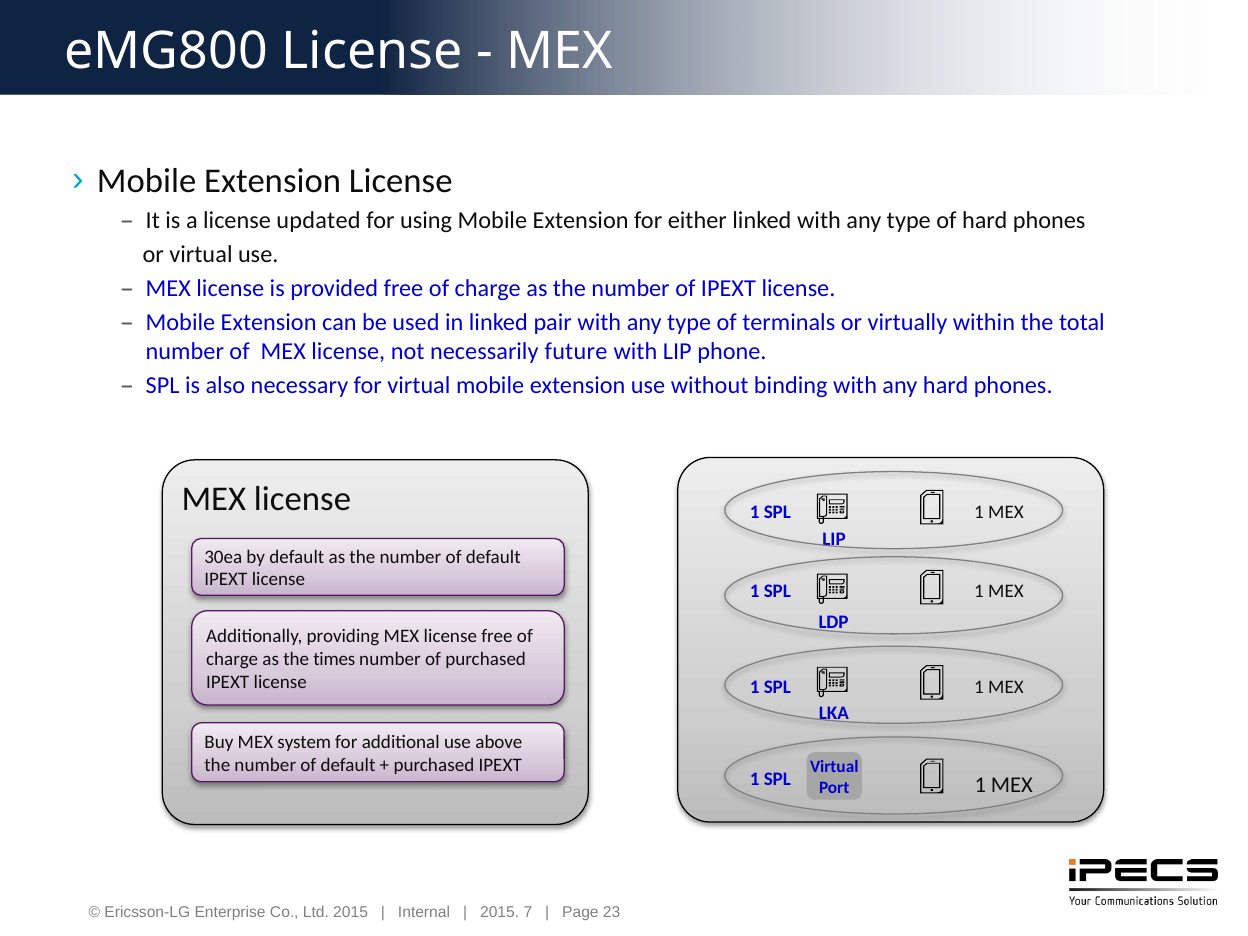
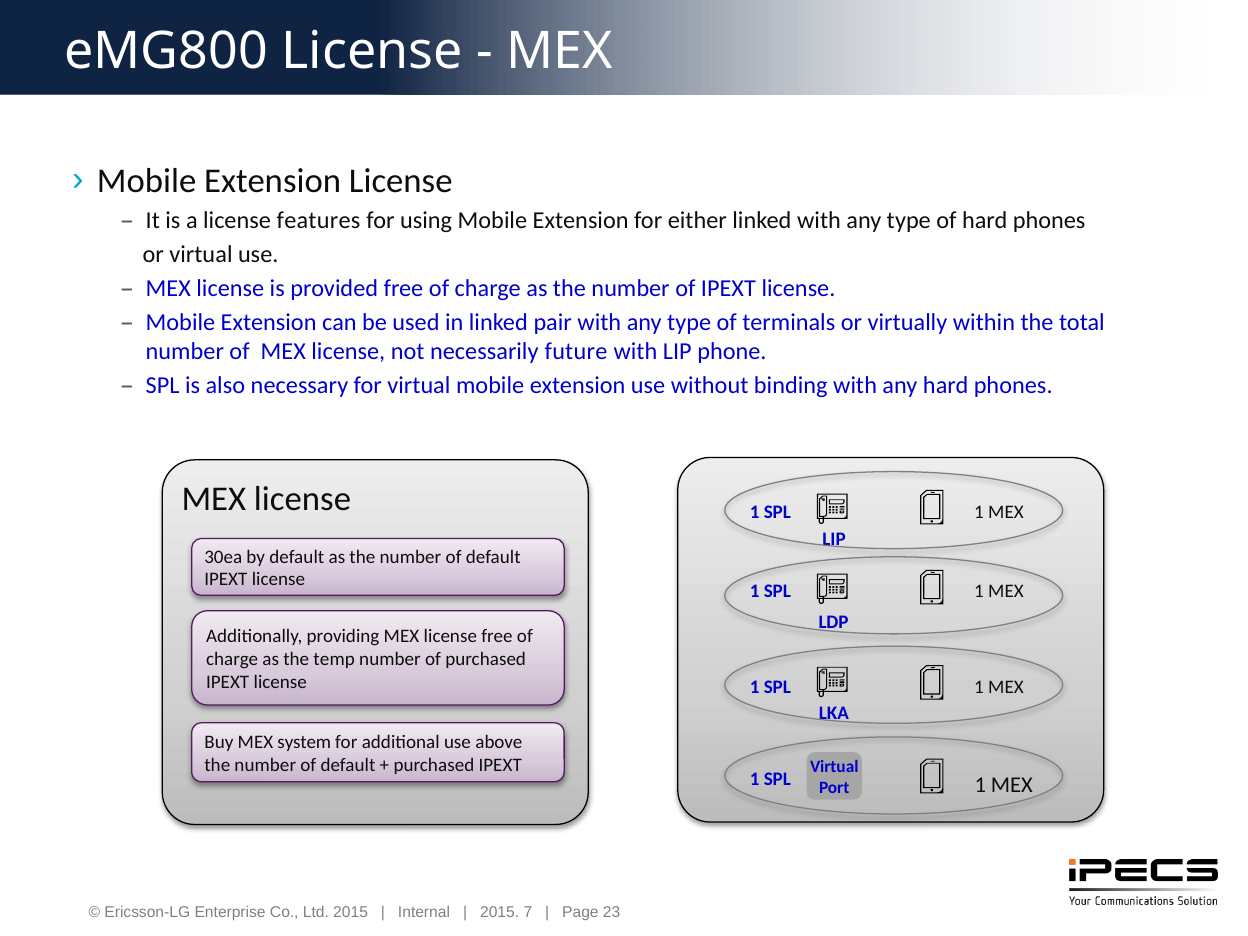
updated: updated -> features (318, 221)
times: times -> temp (334, 659)
